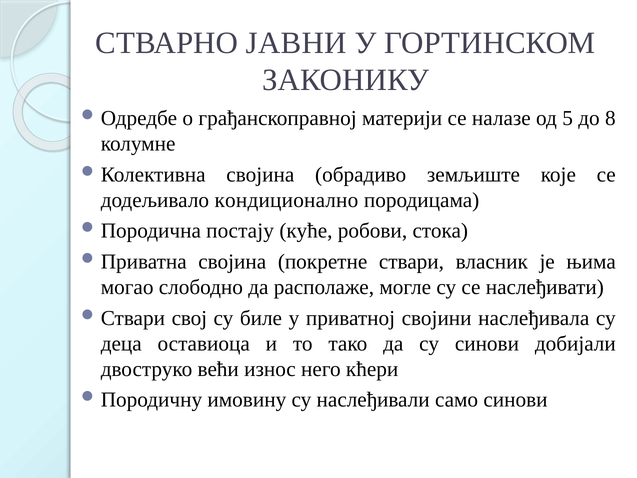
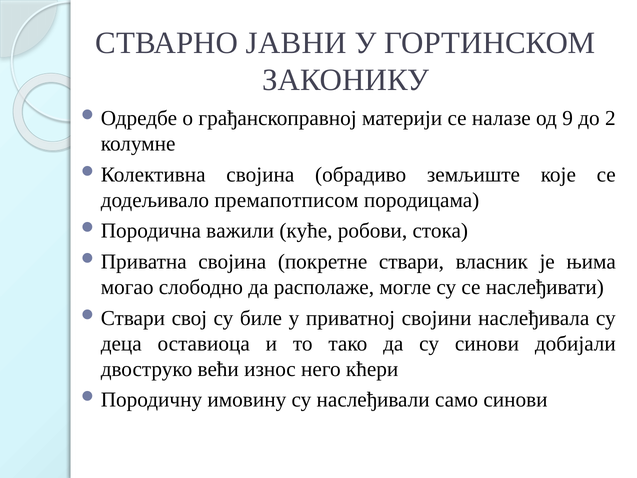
5: 5 -> 9 (568, 118)
8: 8 -> 2 (610, 118)
кондиционално: кондиционално -> премапотписом (286, 200)
постају: постају -> важили (240, 231)
